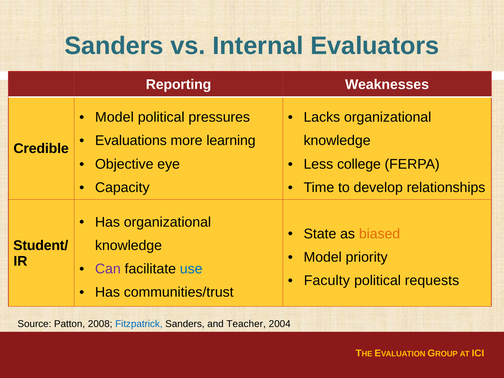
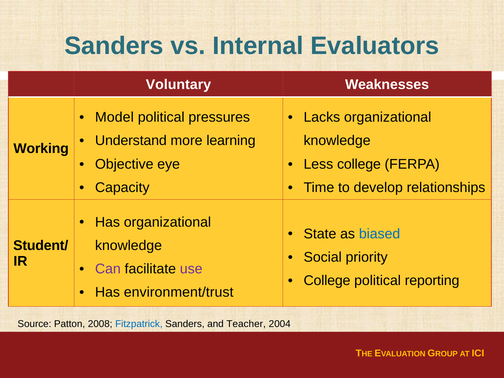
Reporting: Reporting -> Voluntary (178, 84)
Evaluations: Evaluations -> Understand (131, 141)
Credible: Credible -> Working (41, 149)
biased colour: orange -> blue (380, 234)
Model: Model -> Social (323, 257)
use colour: blue -> purple (191, 269)
Faculty: Faculty -> College (327, 281)
requests: requests -> reporting (432, 281)
communities/trust: communities/trust -> environment/trust (179, 292)
